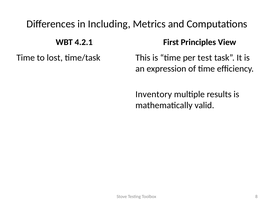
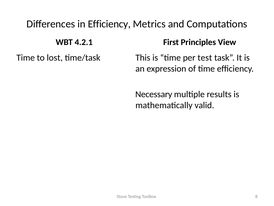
in Including: Including -> Efficiency (109, 24)
Inventory: Inventory -> Necessary (154, 94)
